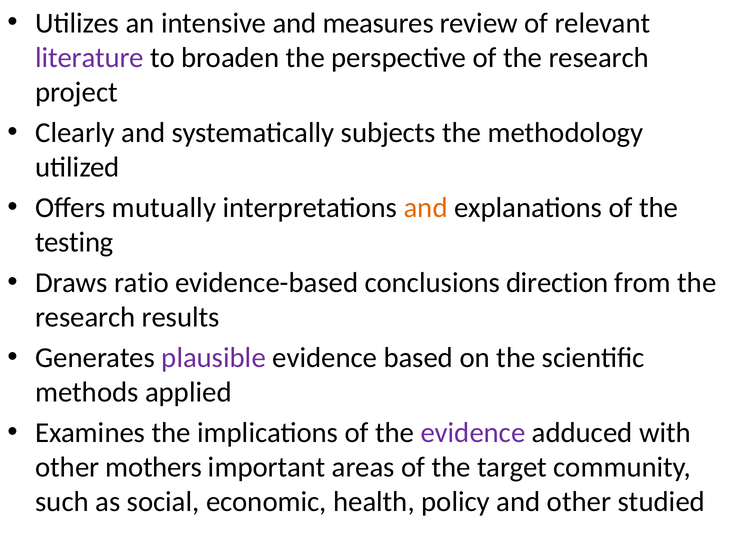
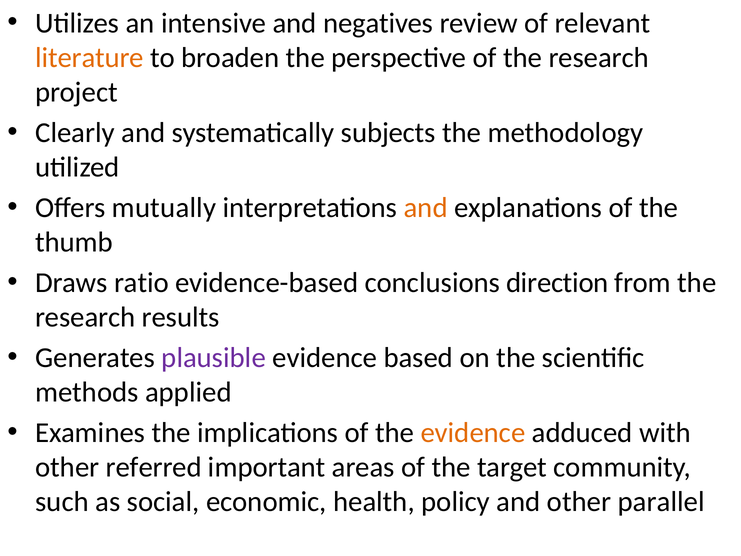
measures: measures -> negatives (378, 23)
literature colour: purple -> orange (90, 58)
testing: testing -> thumb (74, 242)
evidence colour: purple -> orange (473, 432)
mothers: mothers -> referred (154, 467)
studied: studied -> parallel (661, 502)
